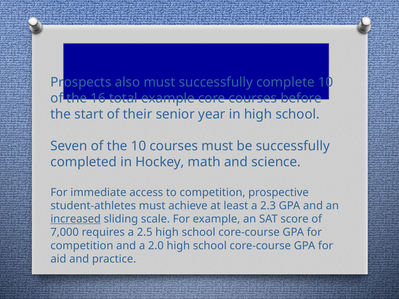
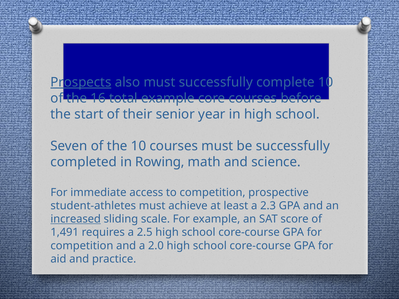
Prospects underline: none -> present (81, 82)
Hockey: Hockey -> Rowing (160, 162)
7,000: 7,000 -> 1,491 (65, 233)
